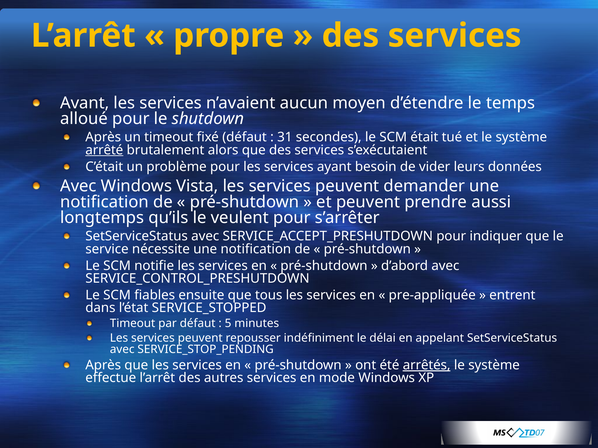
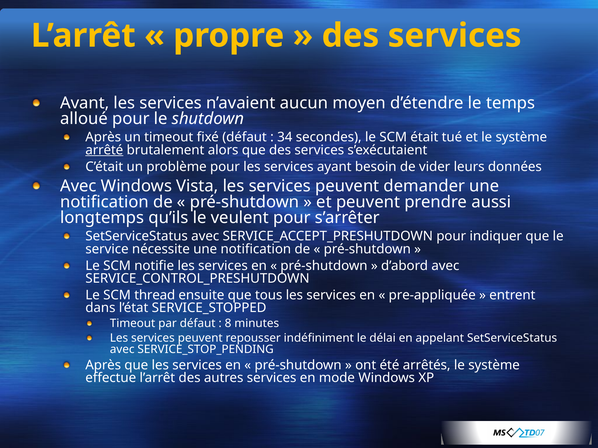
31: 31 -> 34 (285, 137)
fiables: fiables -> thread (155, 296)
5: 5 -> 8 (228, 324)
arrêtés underline: present -> none (427, 365)
